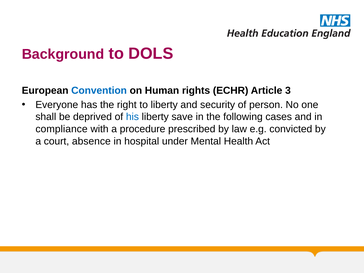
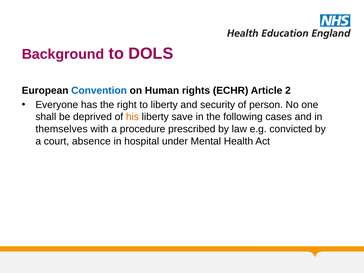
3: 3 -> 2 (288, 91)
his colour: blue -> orange (132, 117)
compliance: compliance -> themselves (62, 129)
